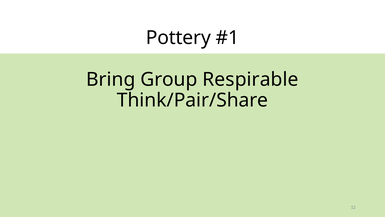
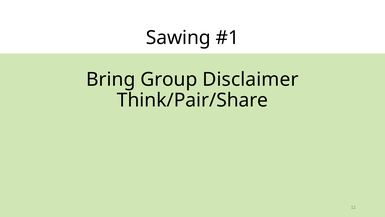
Pottery: Pottery -> Sawing (178, 38)
Respirable: Respirable -> Disclaimer (250, 79)
